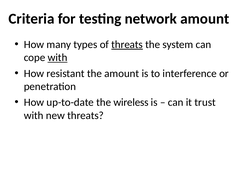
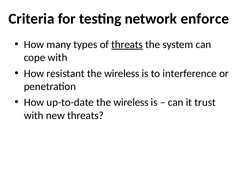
network amount: amount -> enforce (205, 19)
with underline: present -> none (58, 58)
resistant the amount: amount -> wireless (122, 73)
